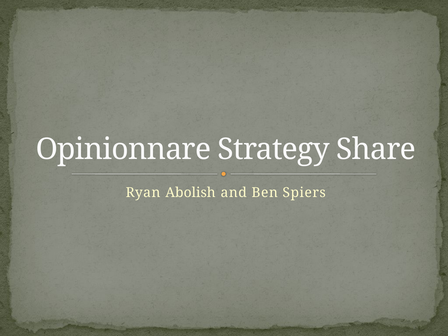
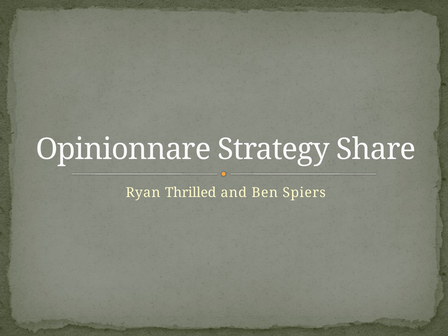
Abolish: Abolish -> Thrilled (191, 193)
